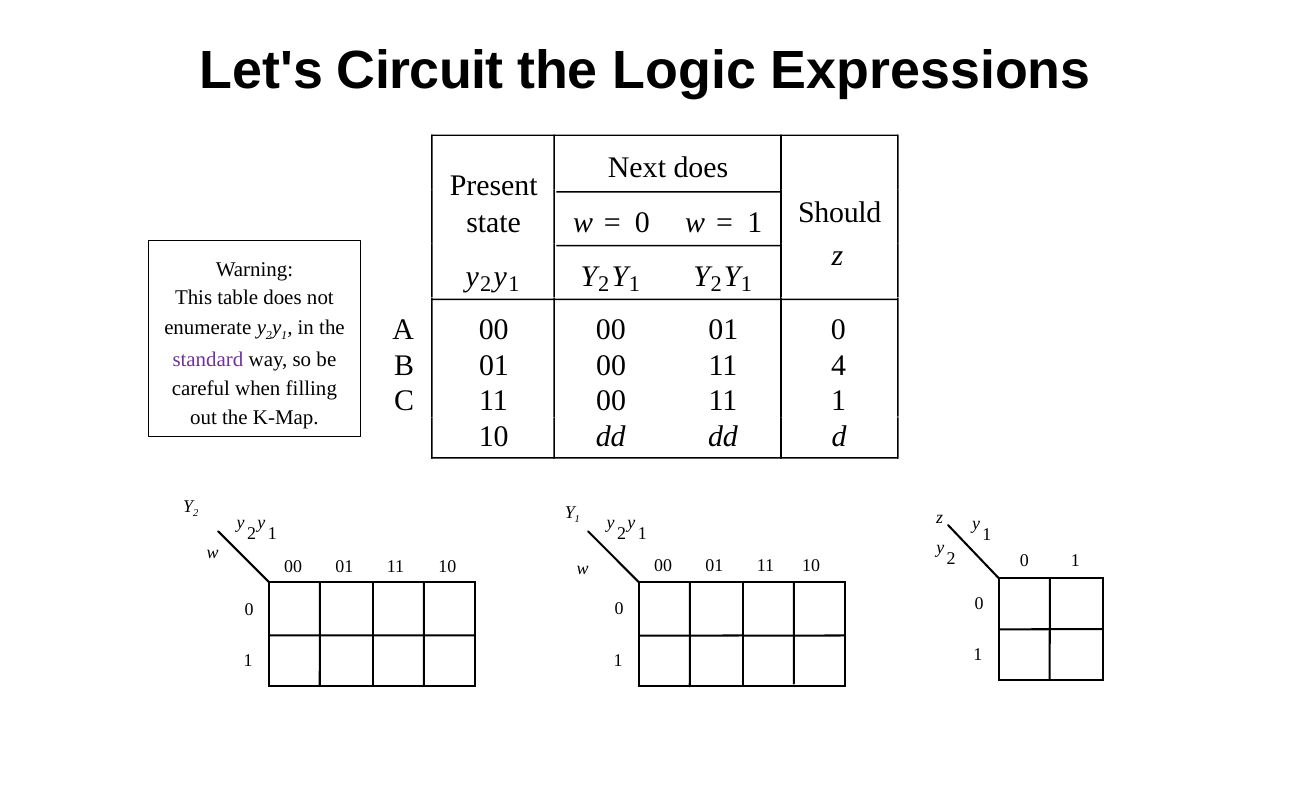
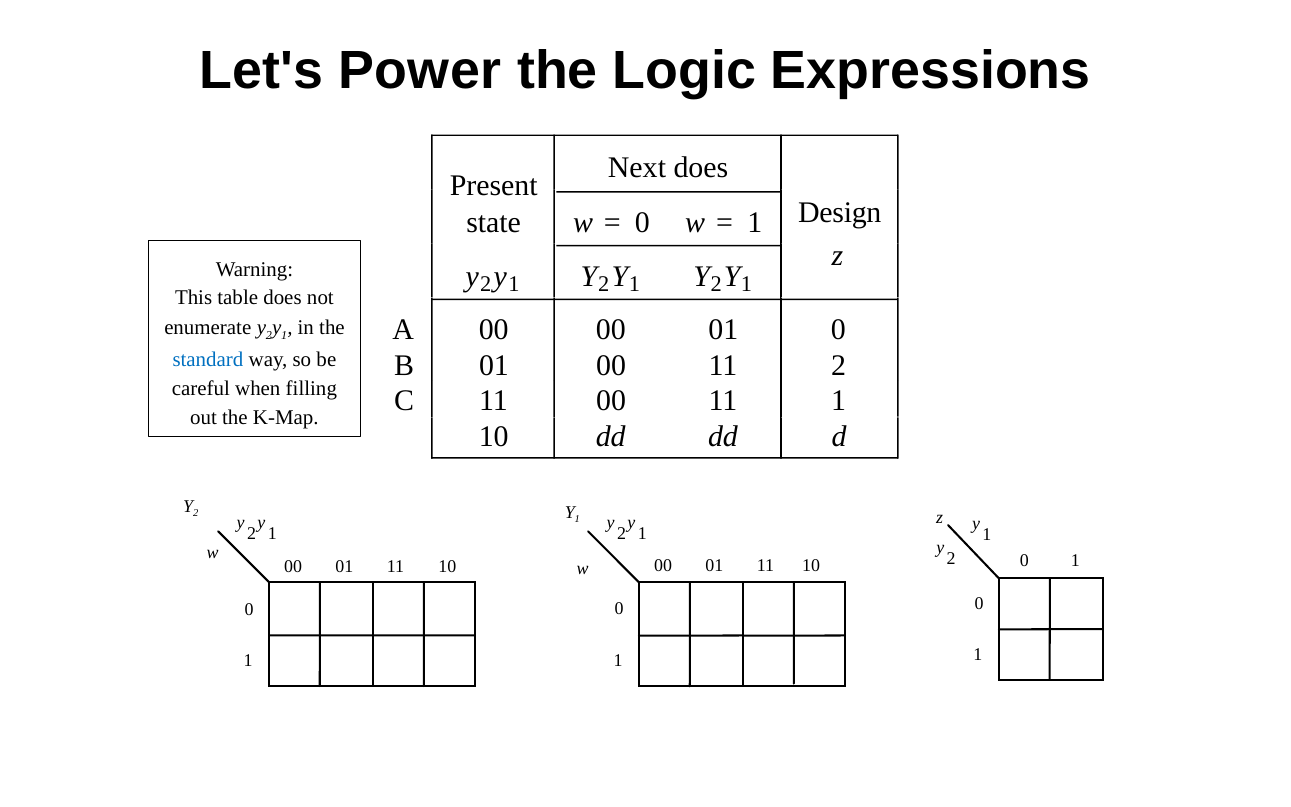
Circuit: Circuit -> Power (420, 71)
Should: Should -> Design (840, 212)
standard colour: purple -> blue (208, 360)
11 4: 4 -> 2 (839, 366)
